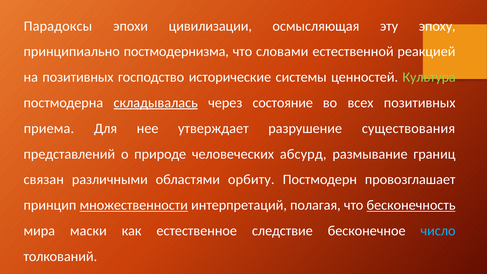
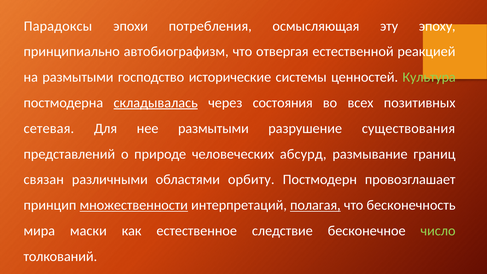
цивилизации: цивилизации -> потребления (210, 26)
постмодернизма: постмодернизма -> автобиографизм (176, 52)
словами: словами -> отвергая (282, 52)
на позитивных: позитивных -> размытыми (78, 77)
состояние: состояние -> состояния (283, 103)
приема: приема -> сетевая (49, 128)
нее утверждает: утверждает -> размытыми (213, 128)
полагая underline: none -> present (315, 205)
бесконечность underline: present -> none (411, 205)
число colour: light blue -> light green (438, 231)
